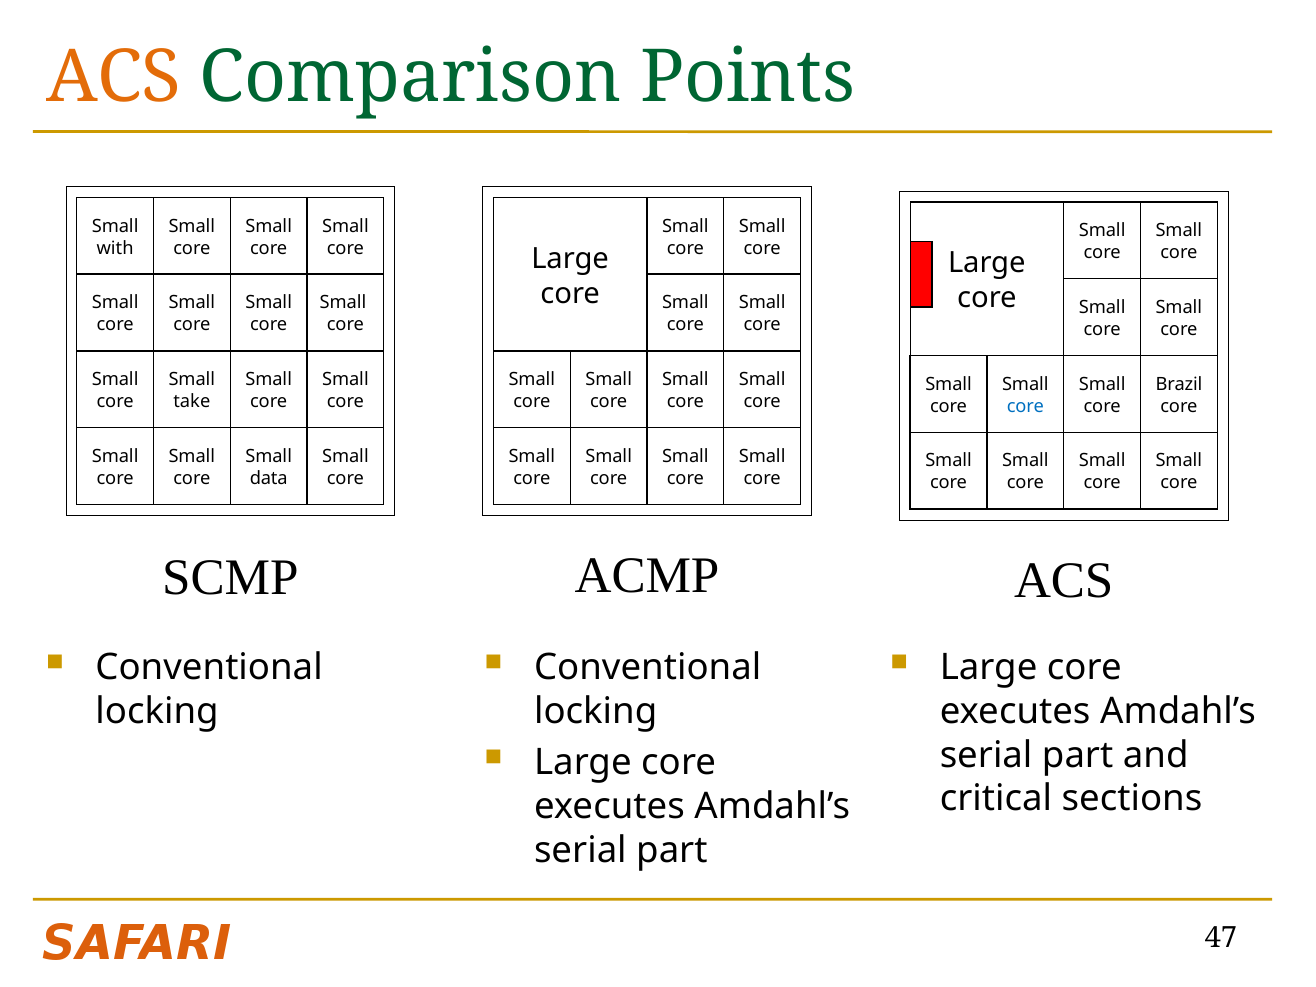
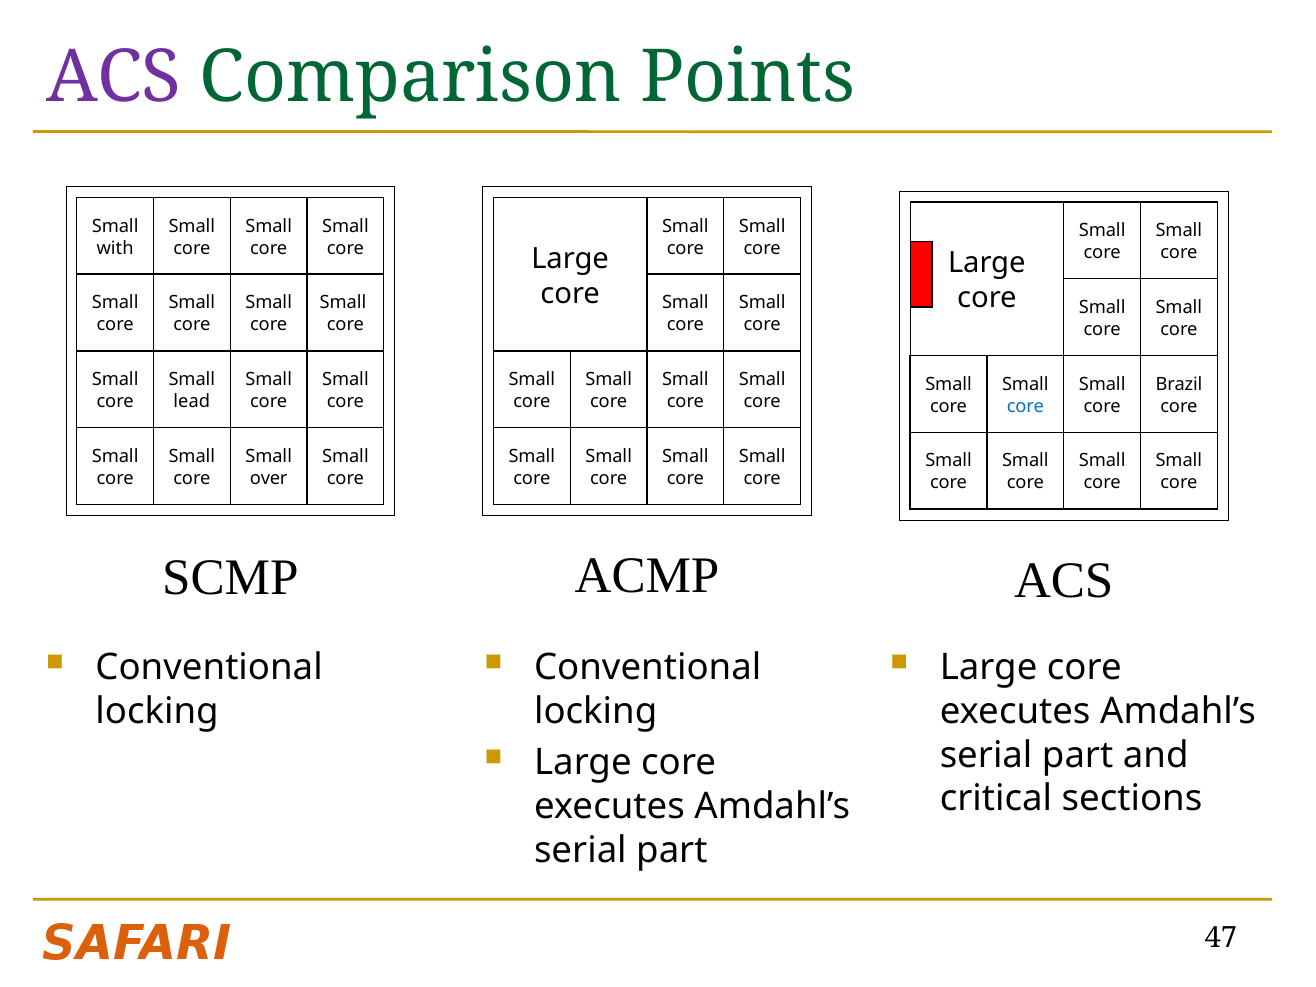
ACS colour: orange -> purple (114, 77)
take: take -> lead (192, 402)
data: data -> over (269, 478)
